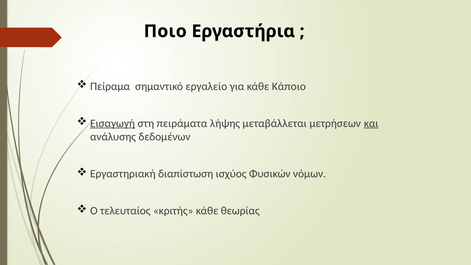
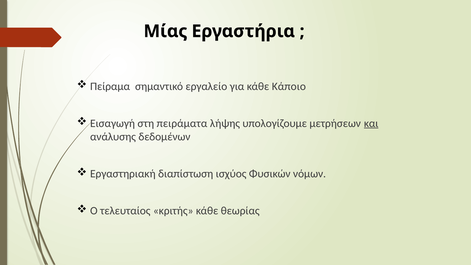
Ποιο: Ποιο -> Μίας (165, 31)
Εισαγωγή underline: present -> none (113, 123)
μεταβάλλεται: μεταβάλλεται -> υπολογίζουμε (275, 123)
